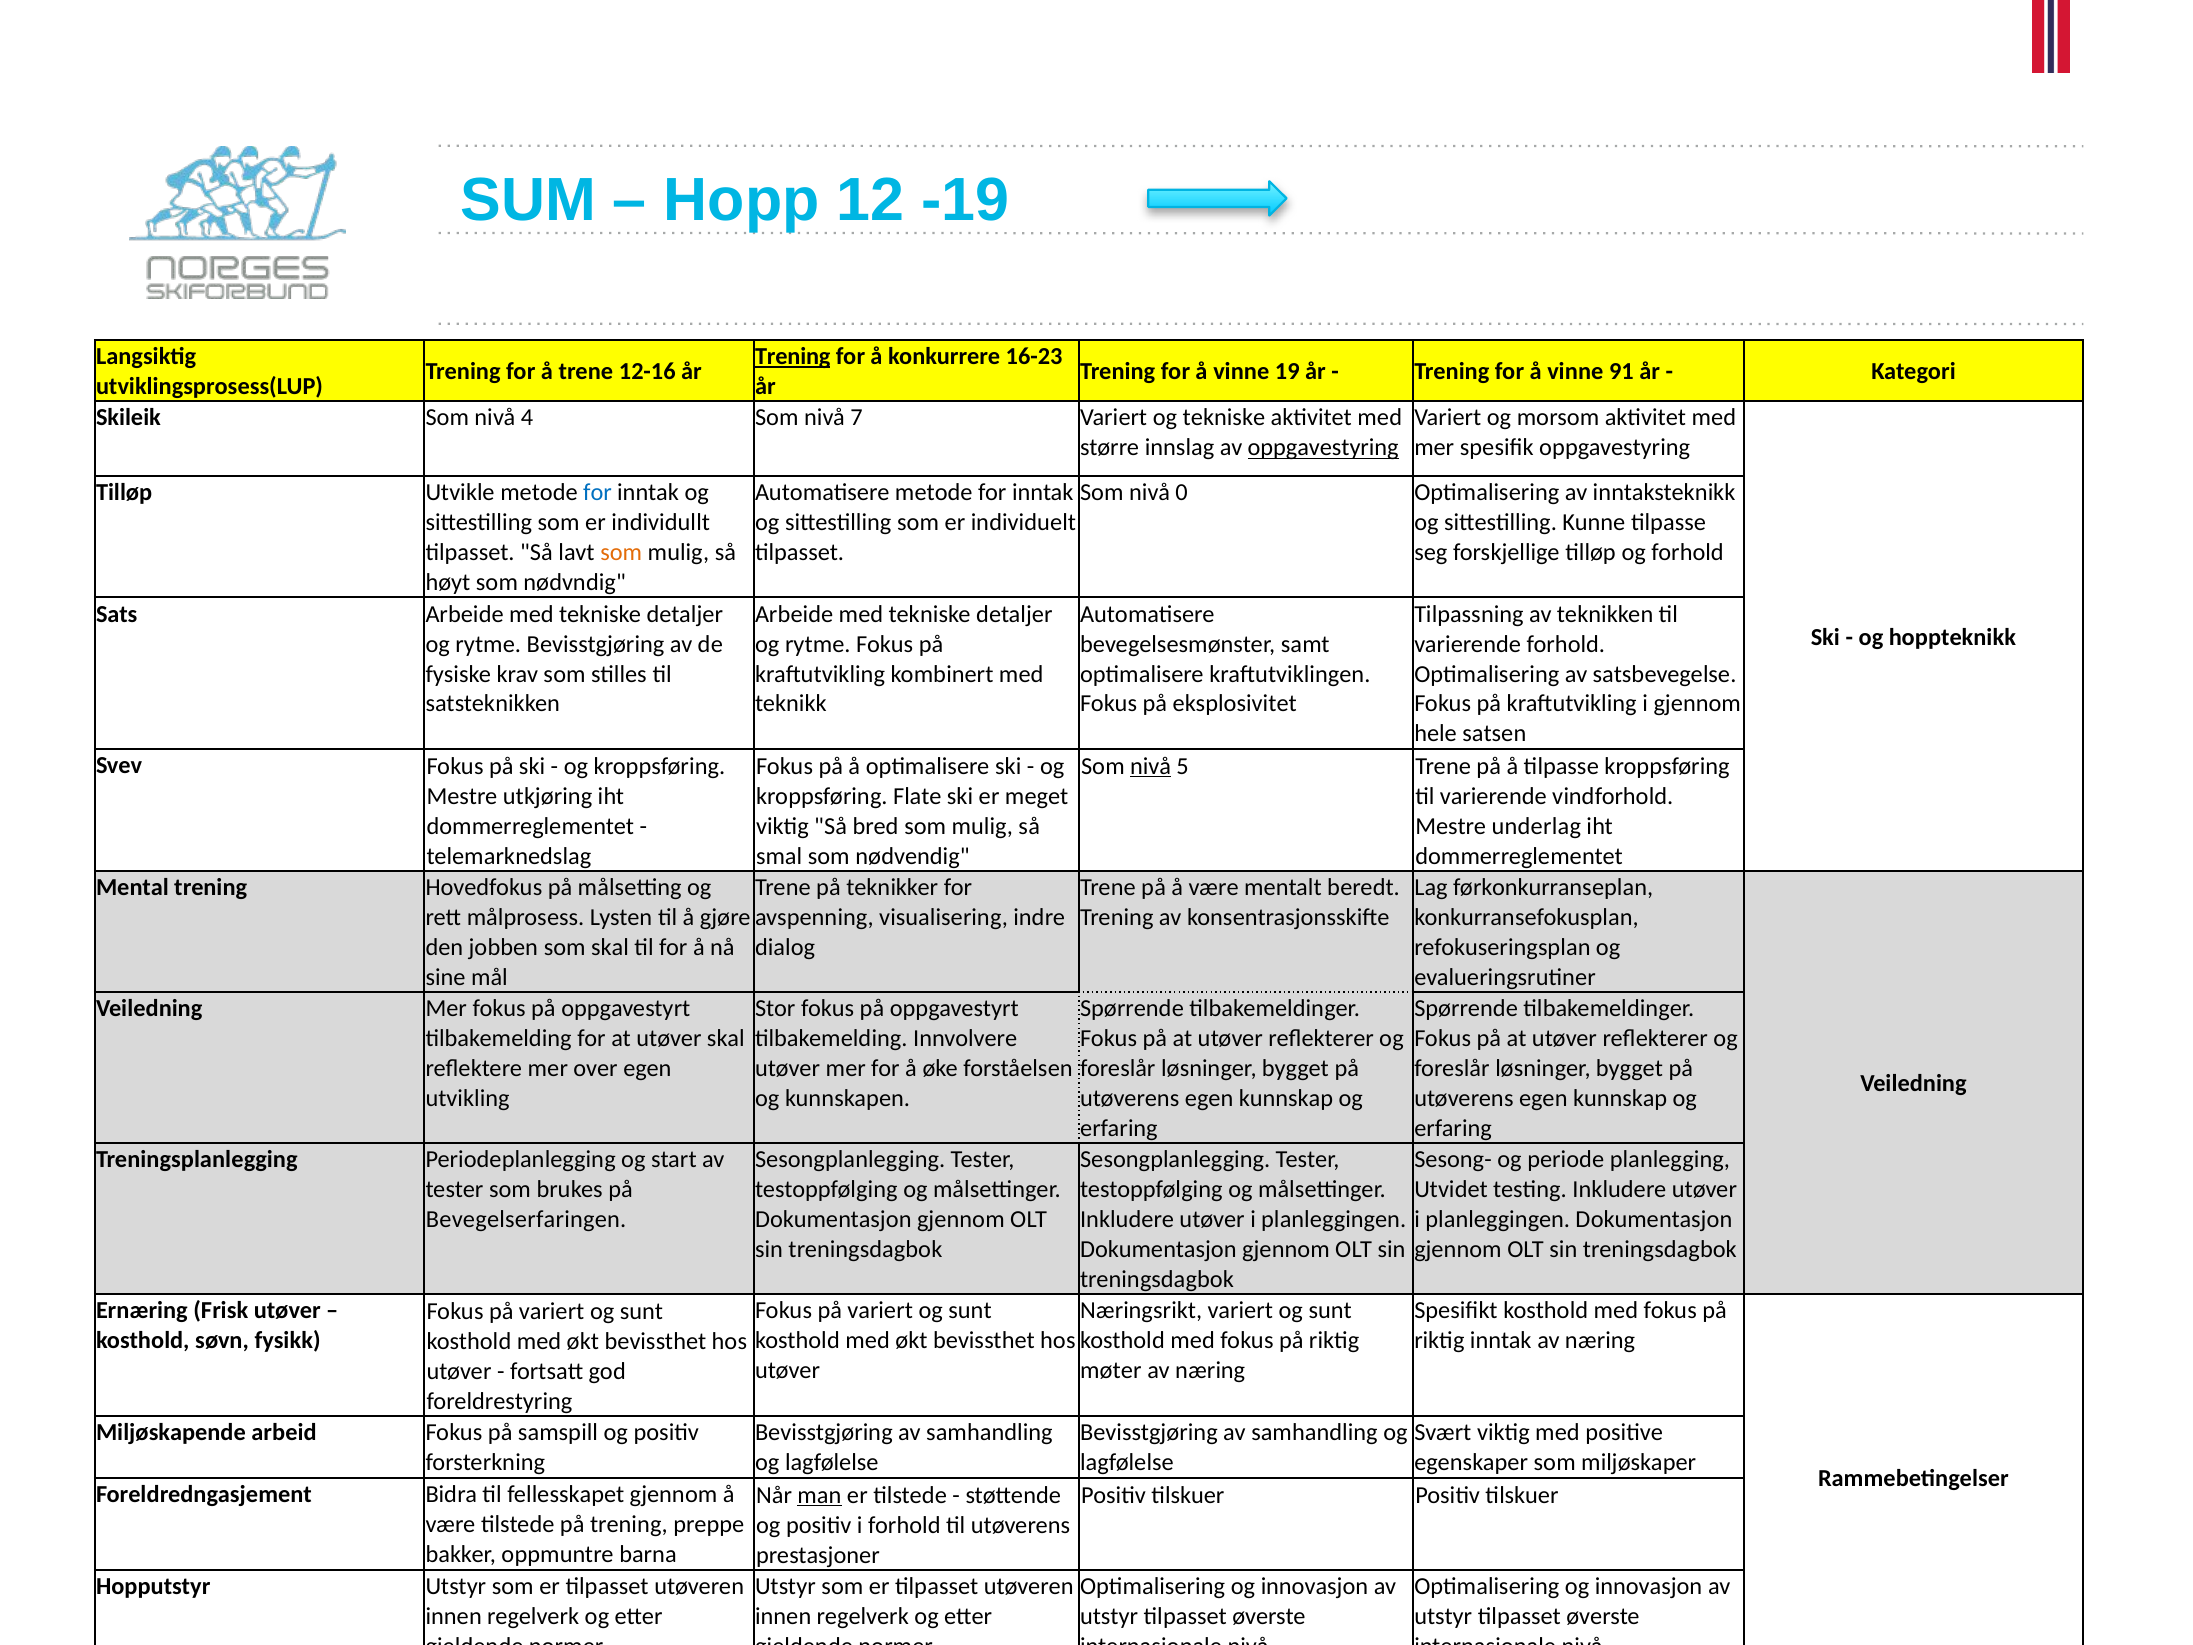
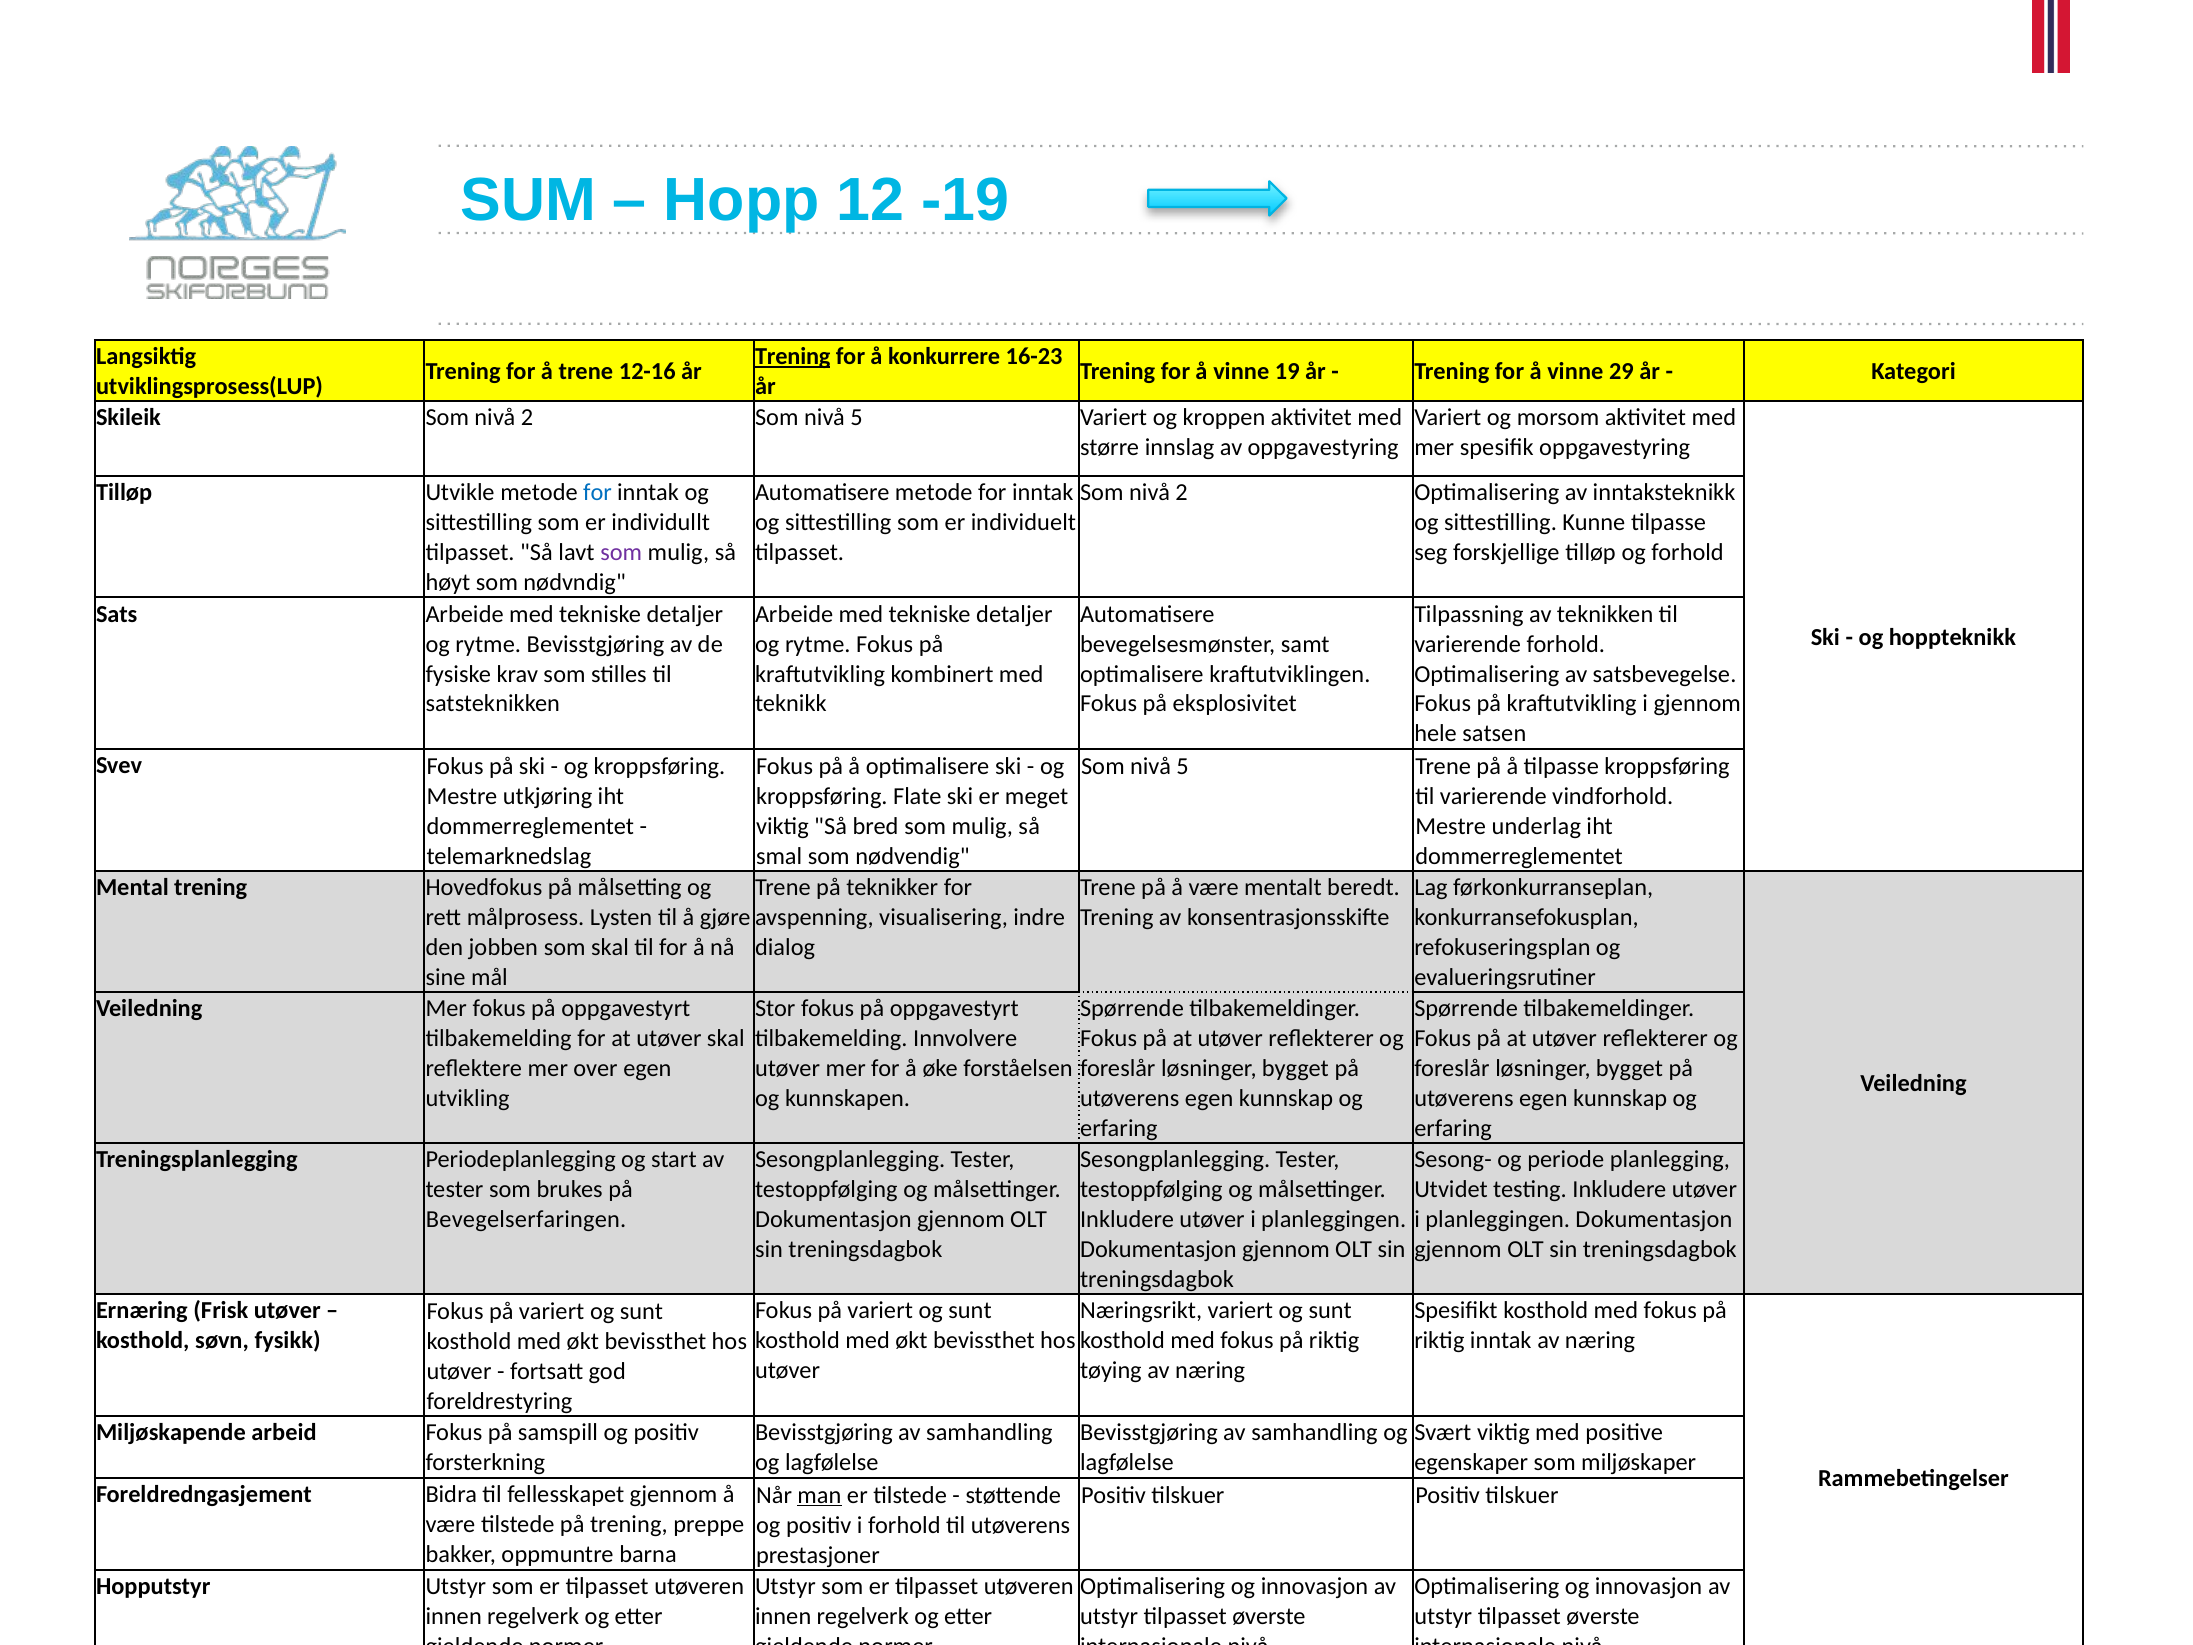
91: 91 -> 29 (1621, 372)
Skileik Som nivå 4: 4 -> 2 (527, 418)
7: 7 -> 5 (857, 418)
og tekniske: tekniske -> kroppen (1224, 418)
oppgavestyring underline: present -> none (1323, 448)
0: 0 -> 2 (1182, 493)
som colour: orange -> purple (621, 553)
nivå underline: present -> none (1151, 766)
møter: møter -> tøying (1111, 1370)
